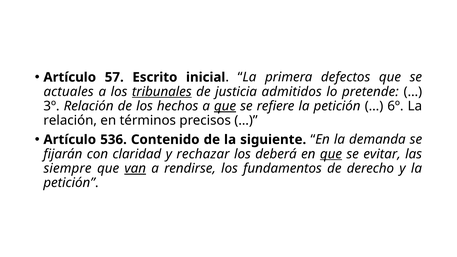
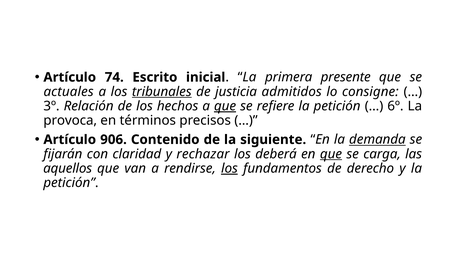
57: 57 -> 74 (114, 77)
defectos: defectos -> presente (346, 77)
pretende: pretende -> consigne (370, 92)
relación: relación -> provoca (70, 120)
536: 536 -> 906 (114, 140)
demanda underline: none -> present (377, 140)
evitar: evitar -> carga (382, 154)
siempre: siempre -> aquellos (68, 168)
van underline: present -> none (135, 168)
los underline: none -> present (230, 168)
